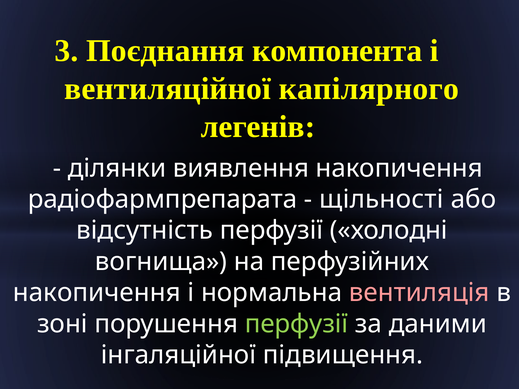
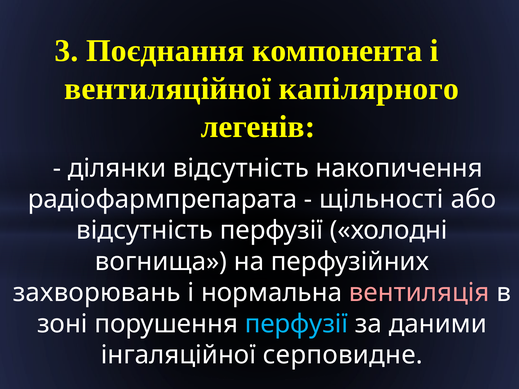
ділянки виявлення: виявлення -> відсутність (241, 168)
накопичення: накопичення -> захворювань (97, 293)
перфузії colour: light green -> light blue (297, 324)
підвищення: підвищення -> серповидне (343, 355)
